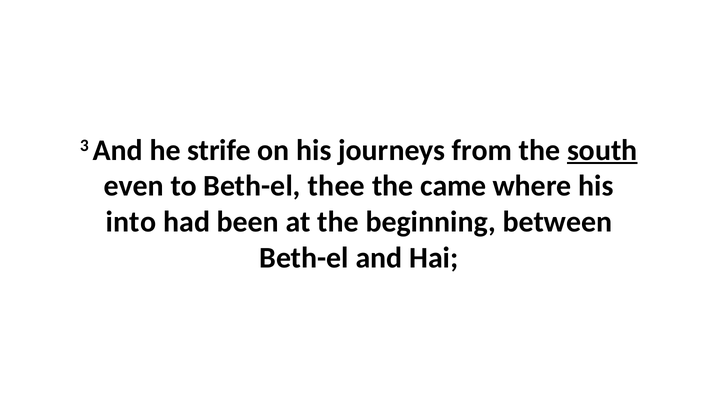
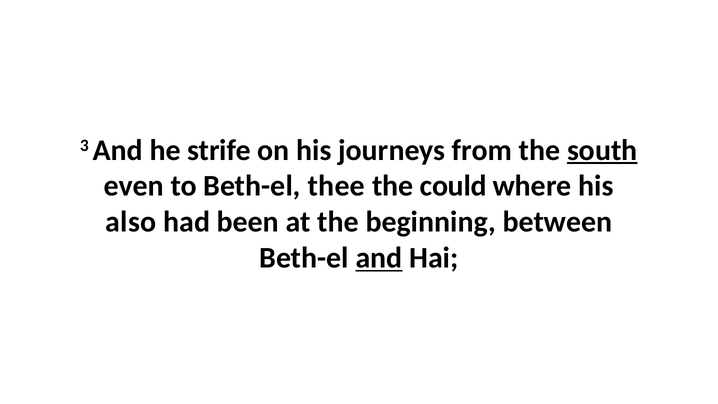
came: came -> could (453, 186)
into: into -> also (131, 222)
and underline: none -> present (379, 258)
